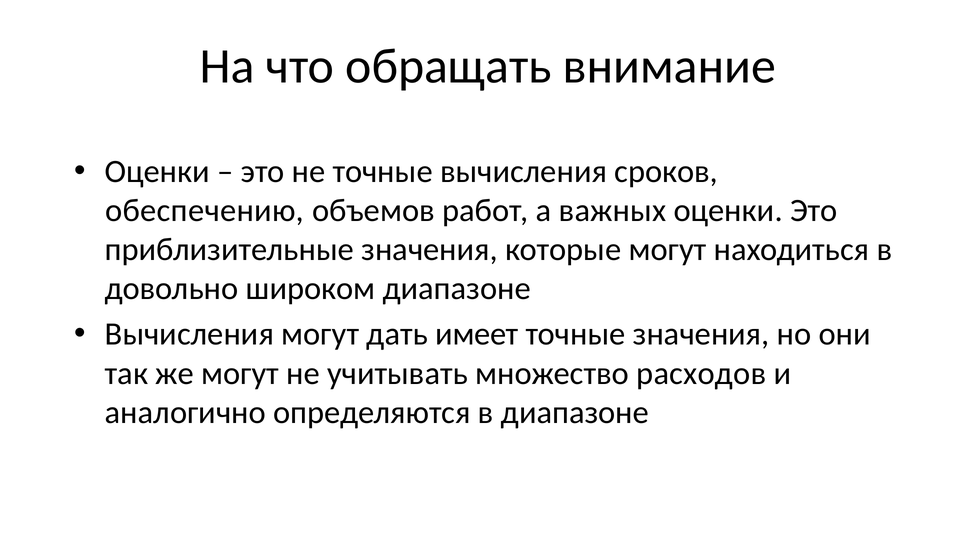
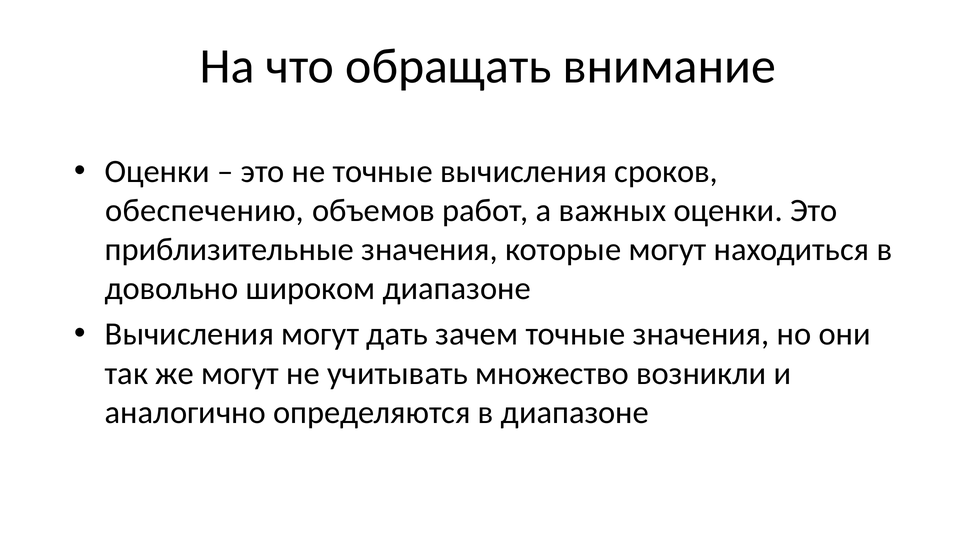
имеет: имеет -> зачем (477, 334)
расходов: расходов -> возникли (701, 373)
